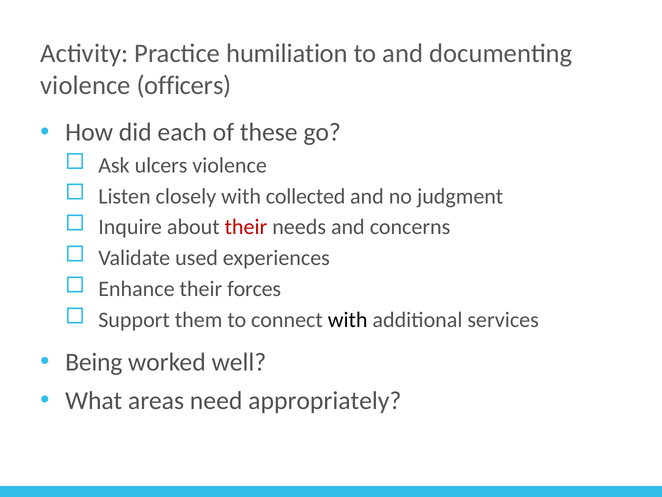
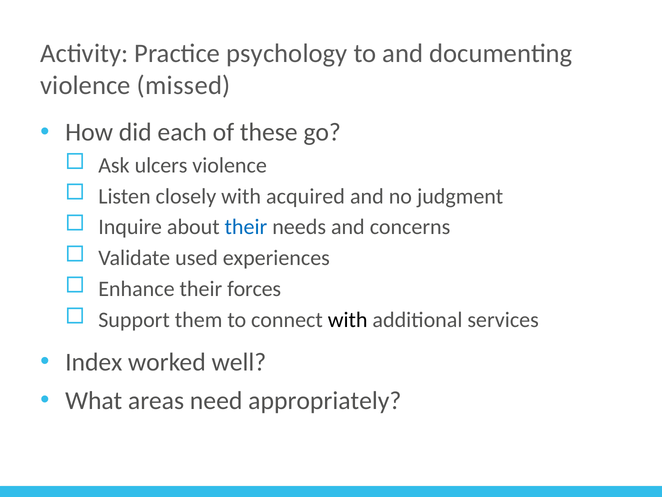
humiliation: humiliation -> psychology (287, 53)
officers: officers -> missed (184, 85)
collected: collected -> acquired (305, 196)
their colour: red -> blue (246, 227)
Being: Being -> Index (94, 362)
